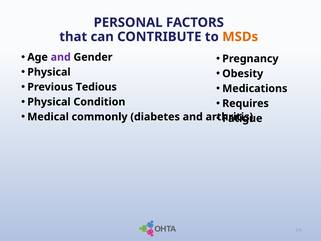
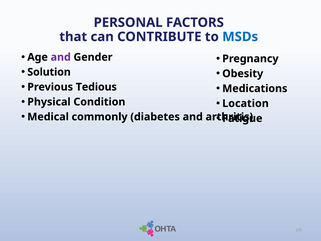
MSDs colour: orange -> blue (240, 37)
Physical: Physical -> Solution (49, 72)
Requires: Requires -> Location (245, 103)
